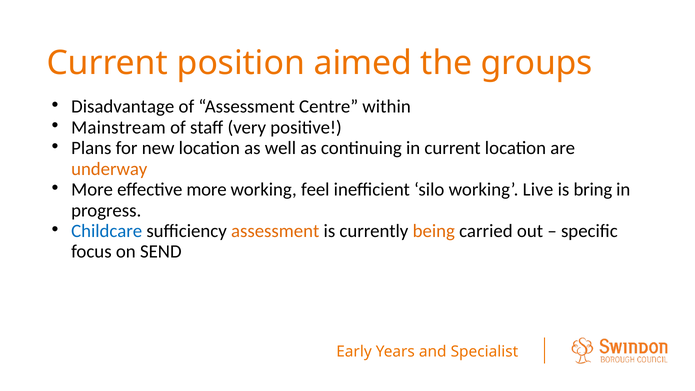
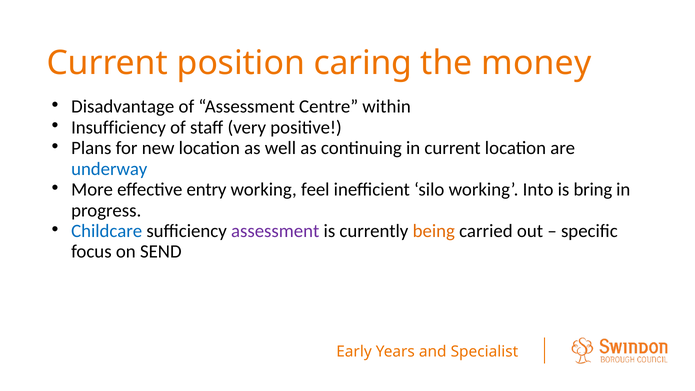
aimed: aimed -> caring (363, 63)
groups: groups -> money (536, 63)
Mainstream: Mainstream -> Insufficiency (119, 127)
underway colour: orange -> blue (109, 169)
effective more: more -> entry (207, 190)
Live: Live -> Into (538, 190)
assessment colour: orange -> purple (275, 231)
